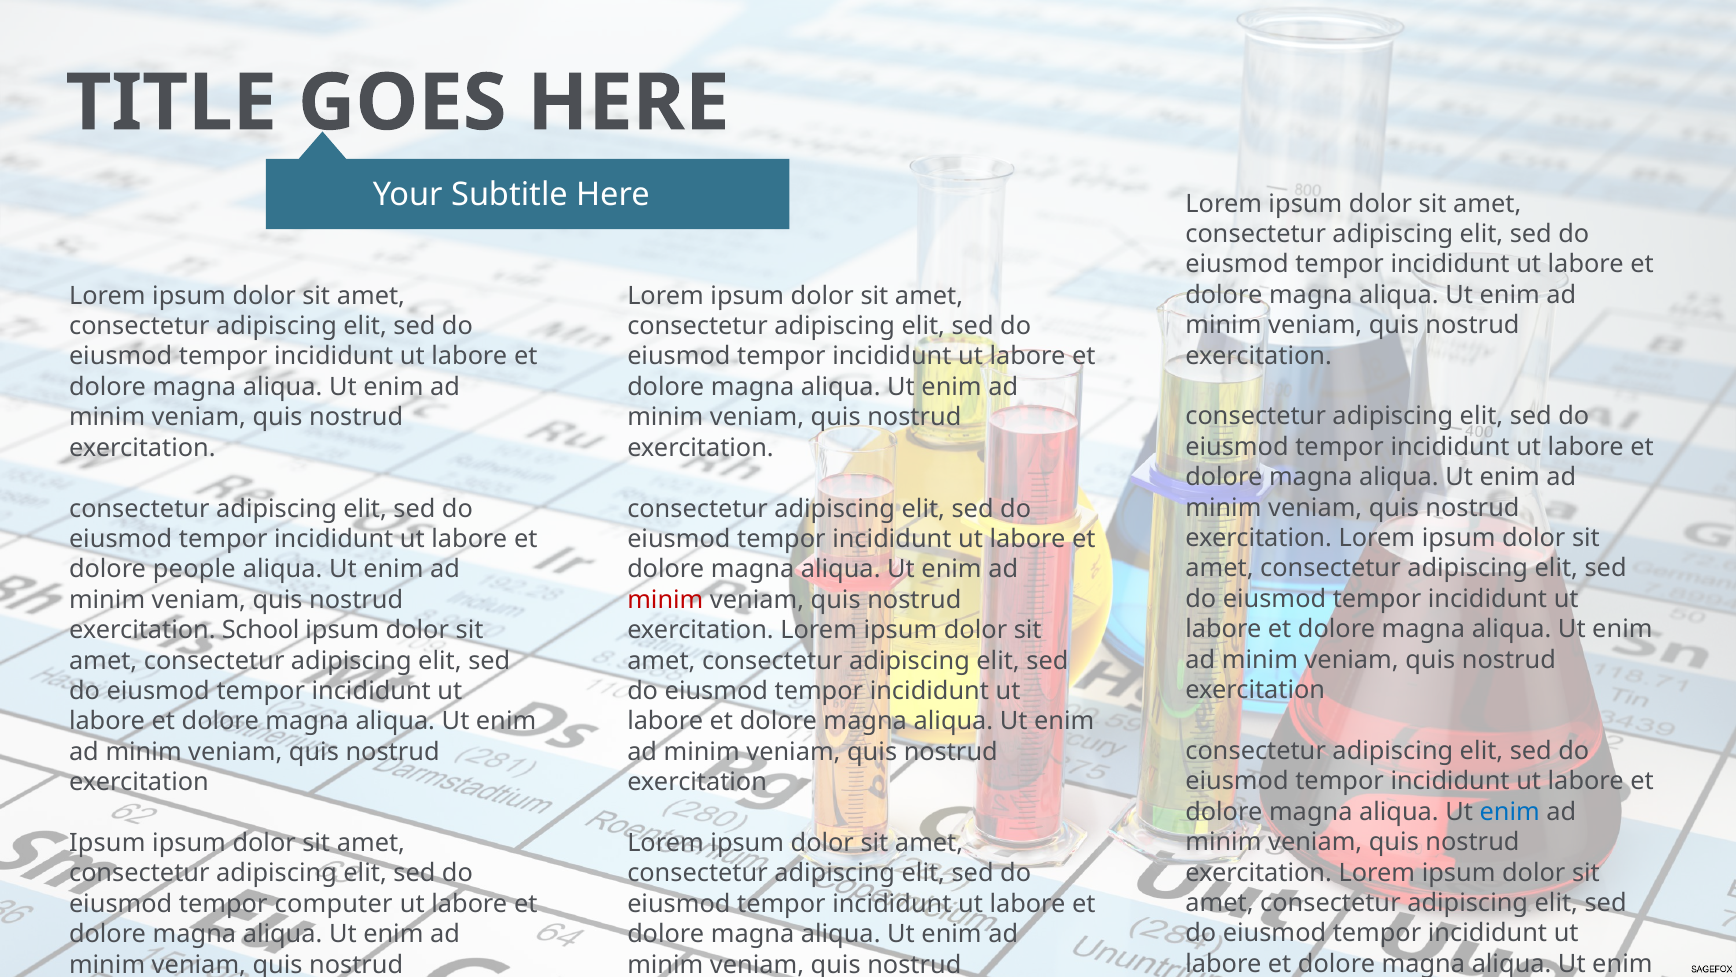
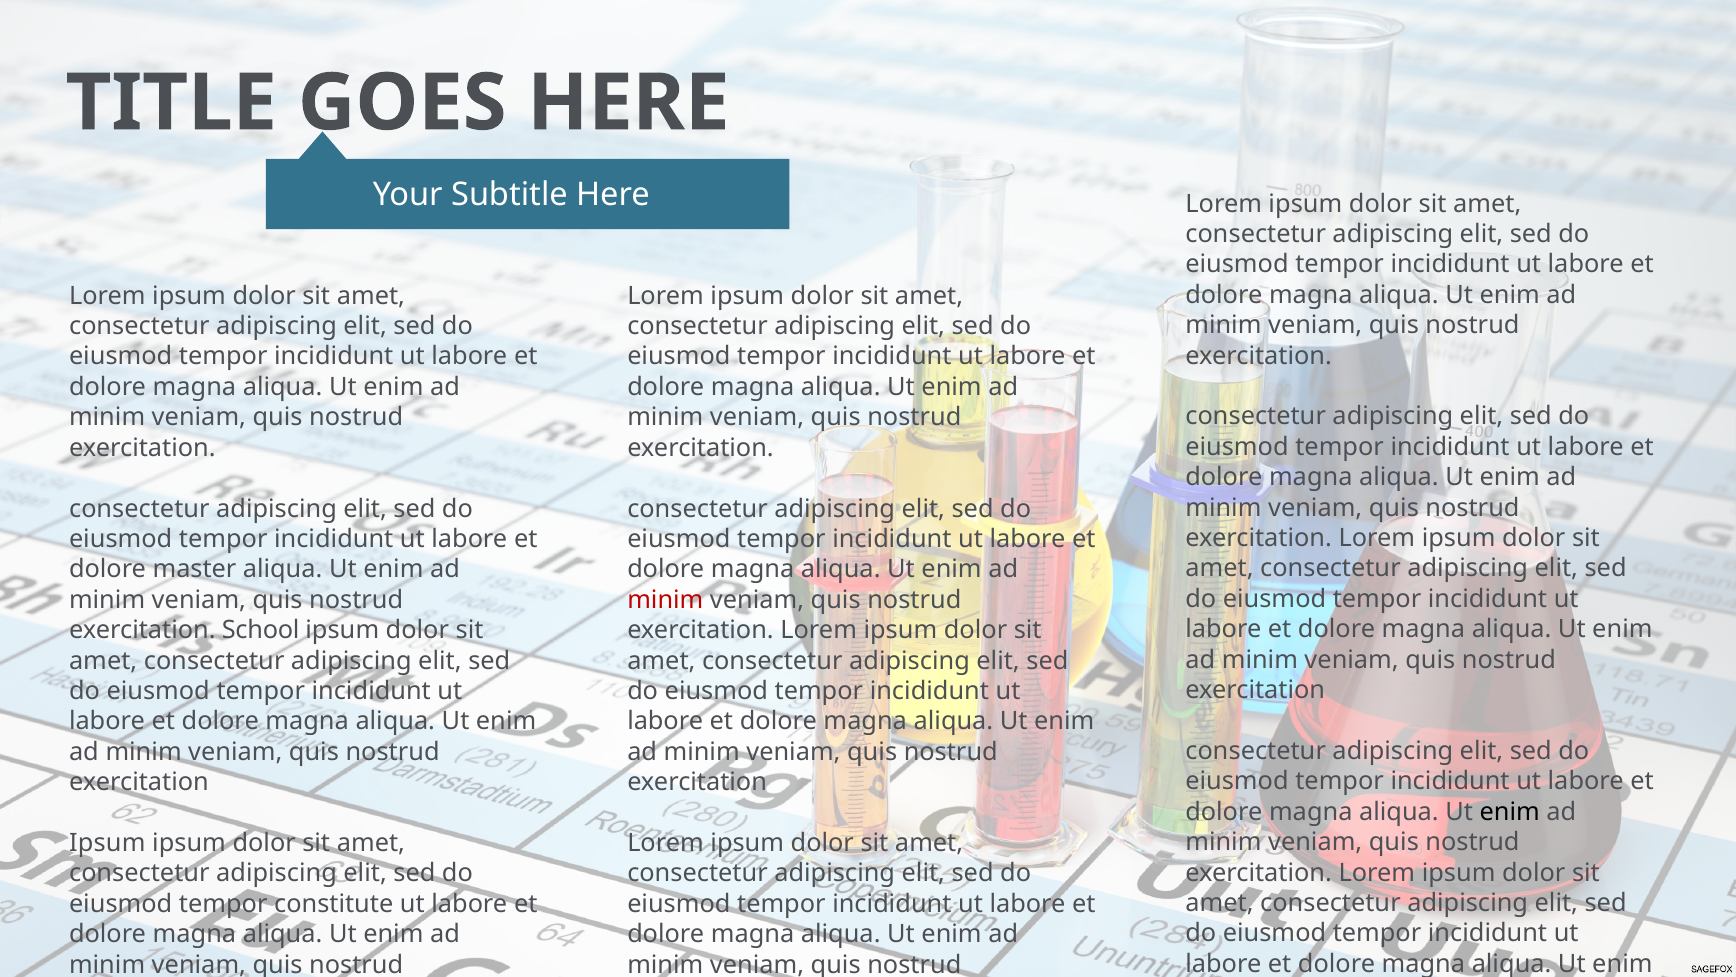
people: people -> master (194, 569)
enim colour: blue -> black (1510, 811)
computer: computer -> constitute (334, 904)
